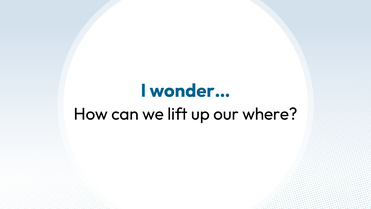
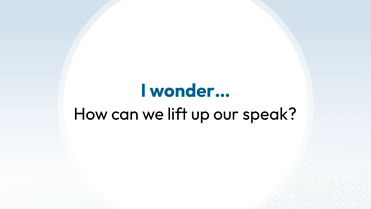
where: where -> speak (270, 114)
